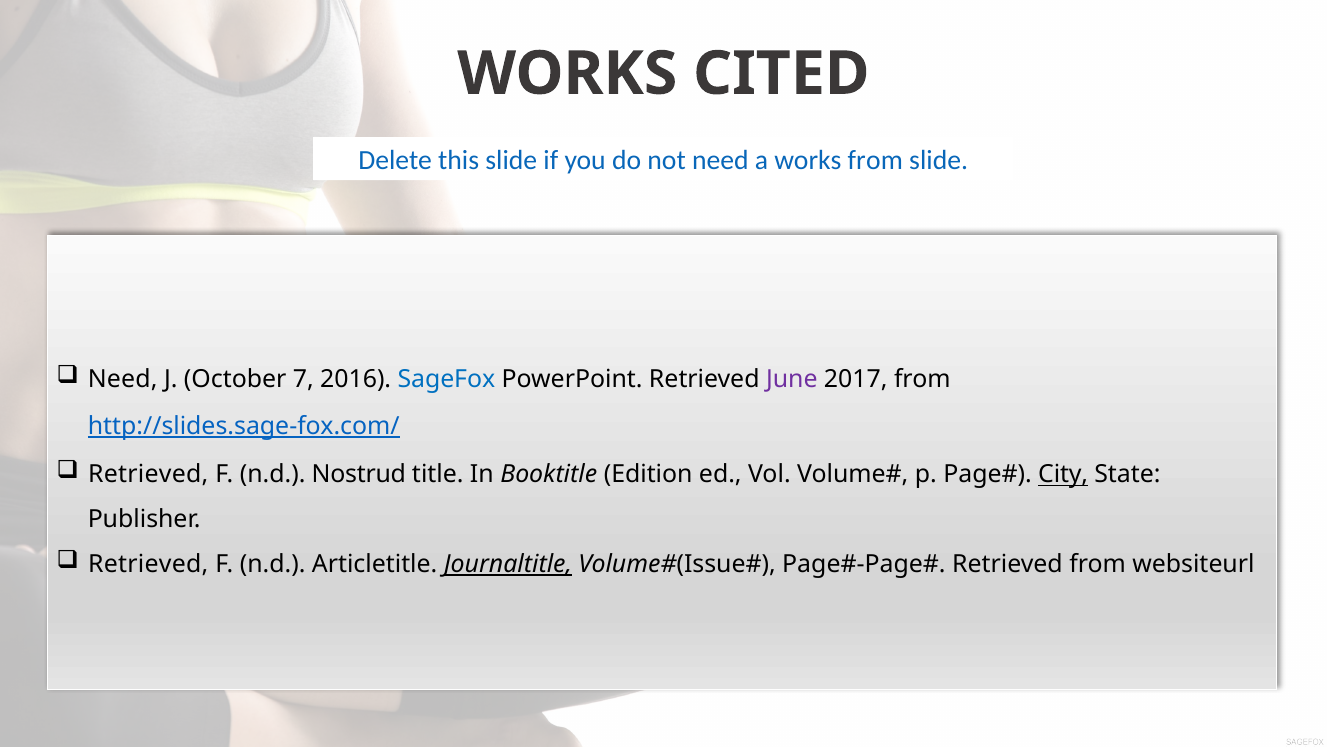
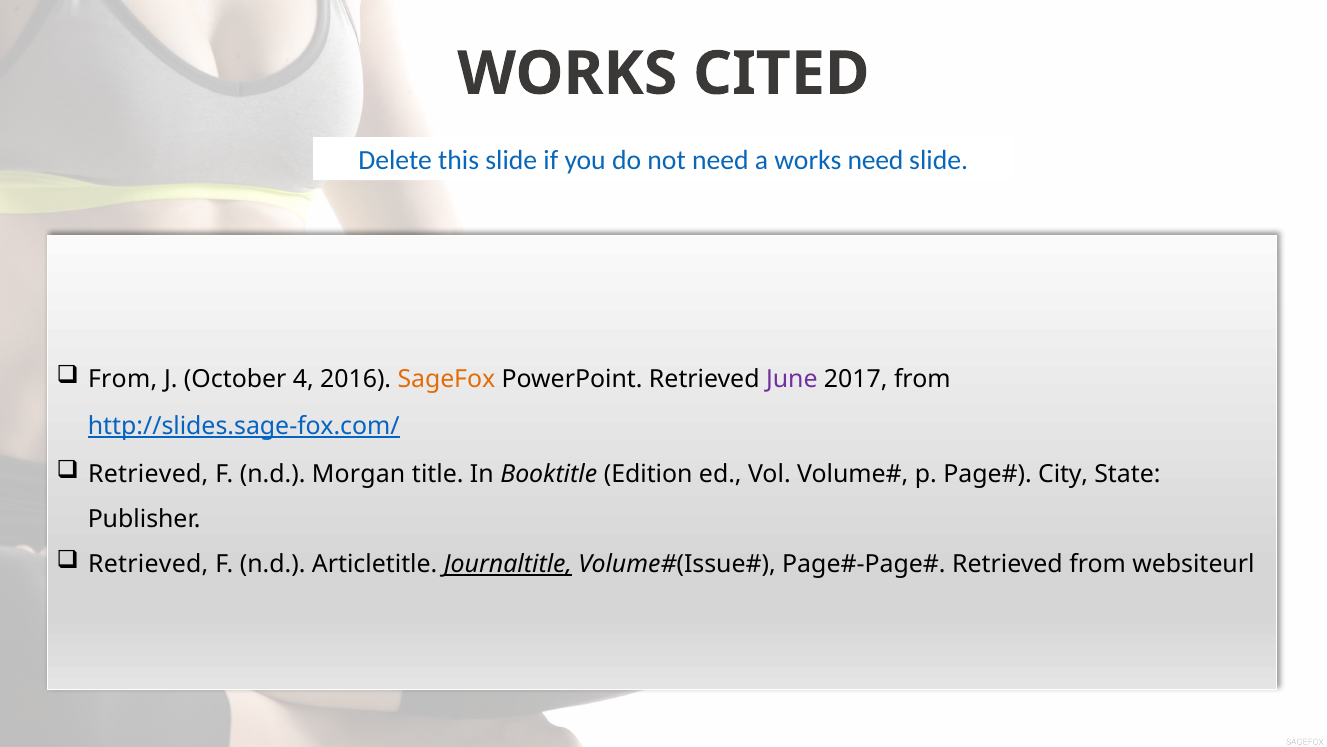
works from: from -> need (875, 160)
Need: Need -> From (123, 379)
7: 7 -> 4 (303, 379)
SageFox colour: blue -> orange (446, 379)
Nostrud: Nostrud -> Morgan (359, 474)
City underline: present -> none (1063, 474)
